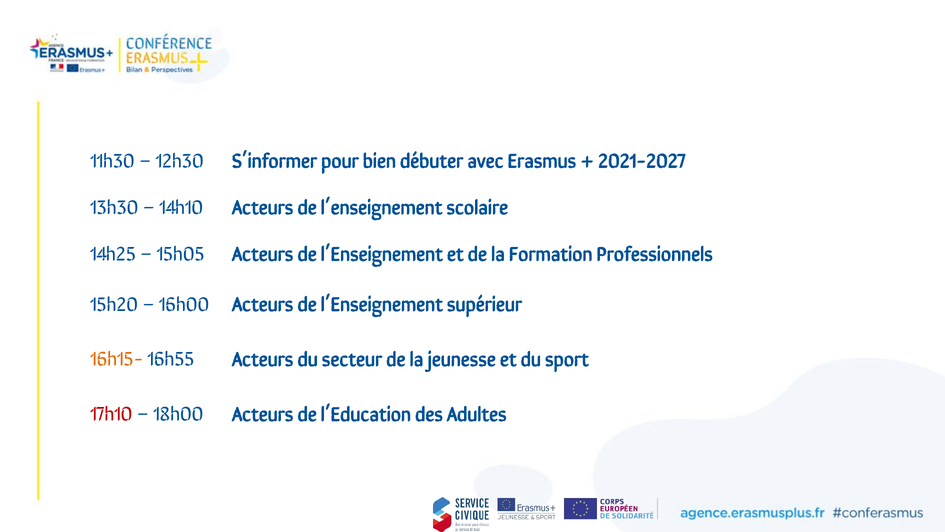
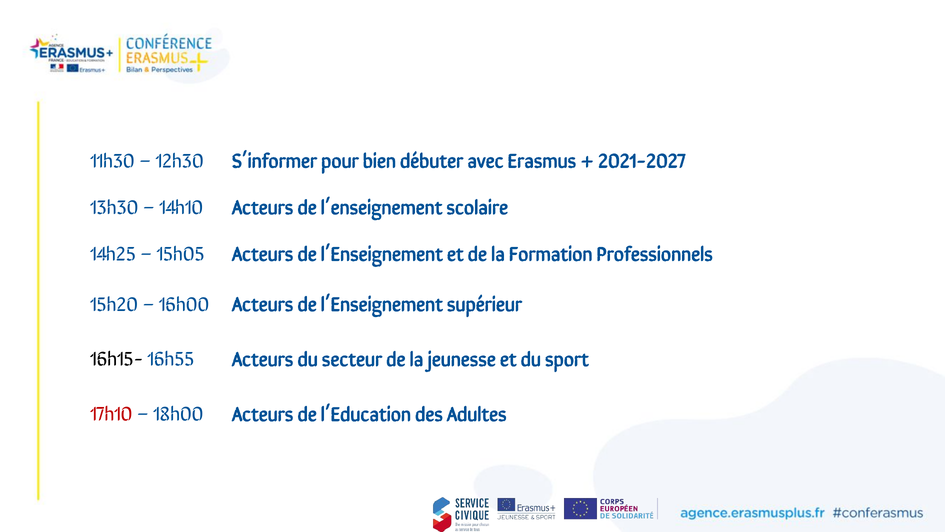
16h15- colour: orange -> black (117, 359)
